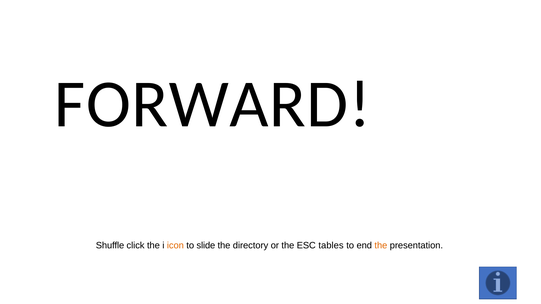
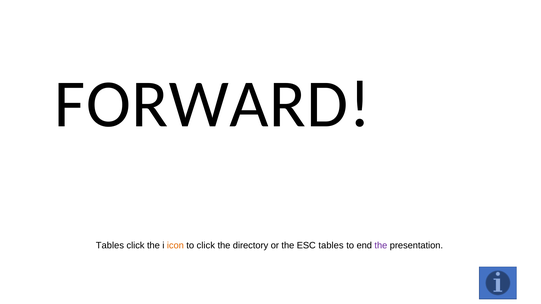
Shuffle: Shuffle -> Tables (110, 246)
to slide: slide -> click (206, 246)
the colour: orange -> purple (381, 246)
